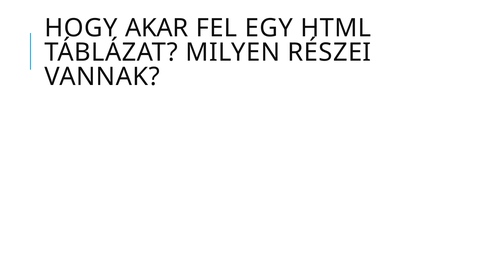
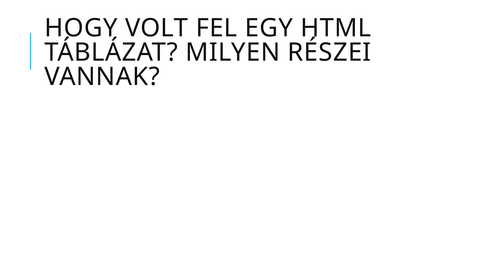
AKAR: AKAR -> VOLT (157, 28)
